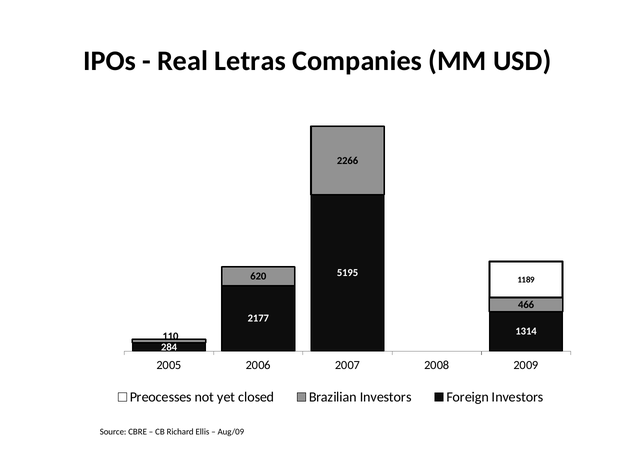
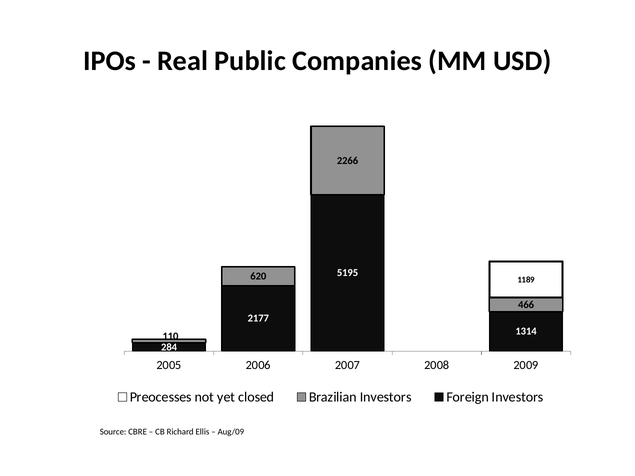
Letras: Letras -> Public (250, 61)
